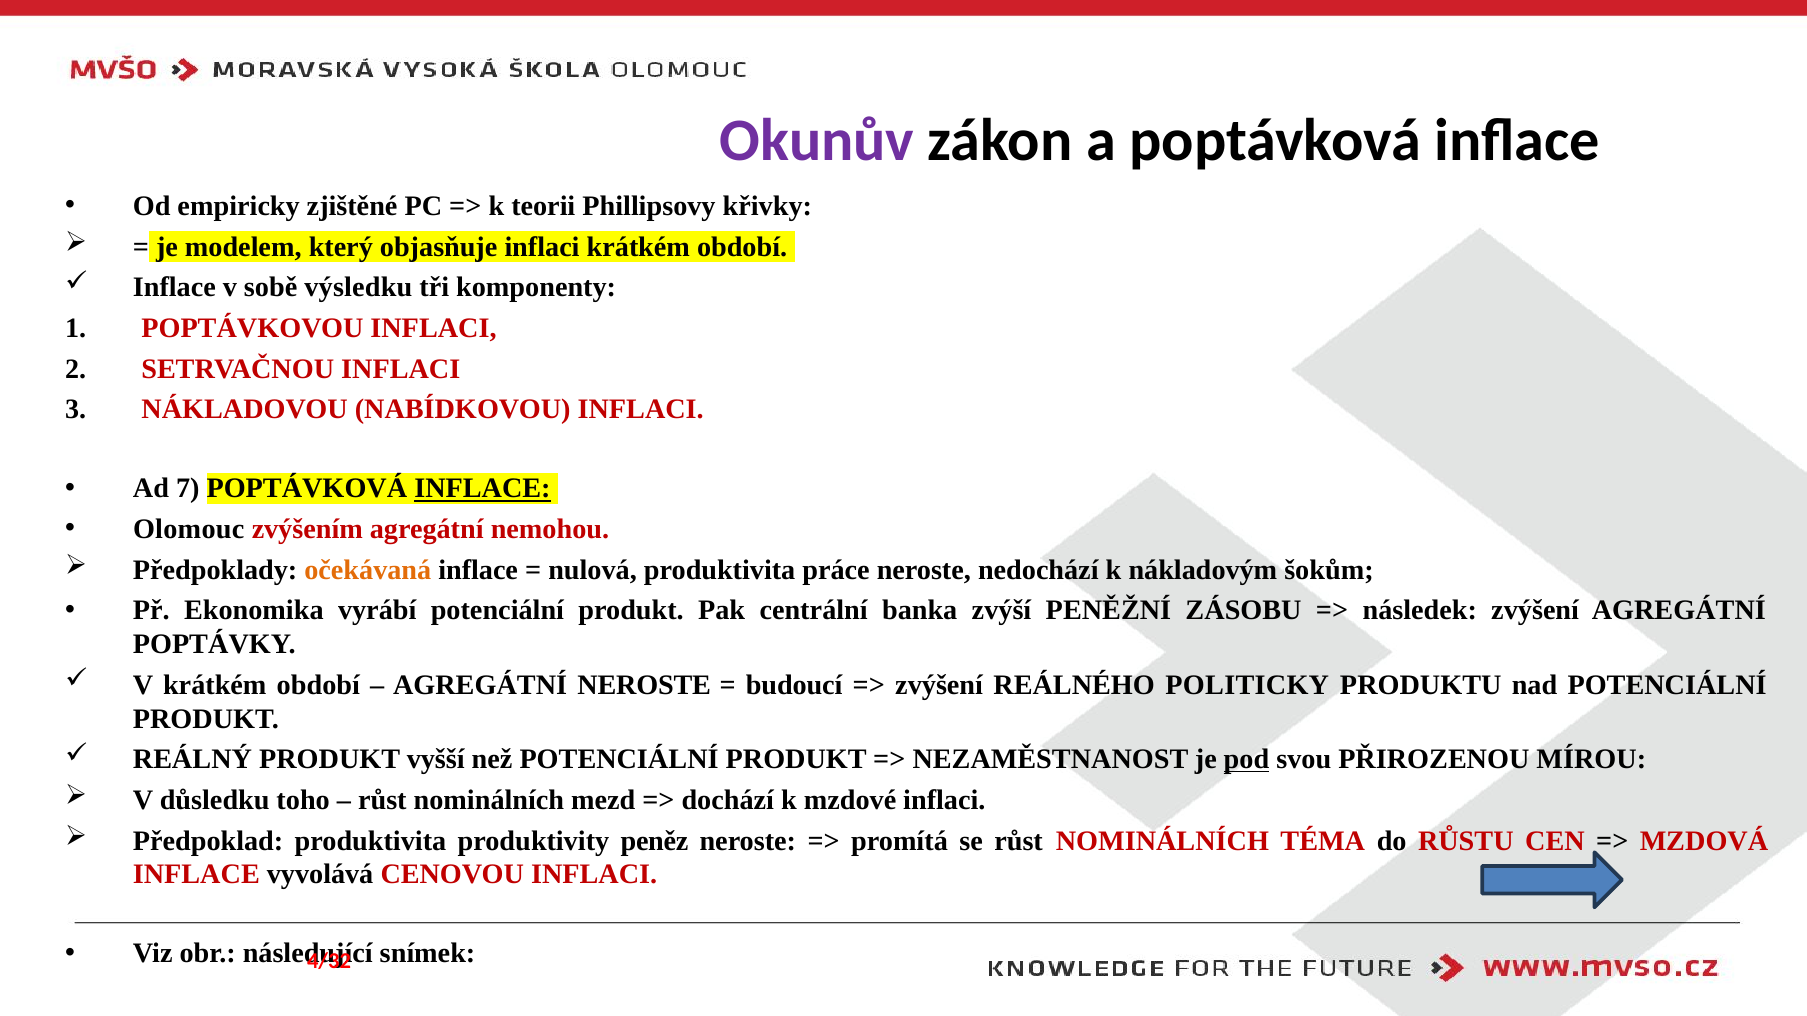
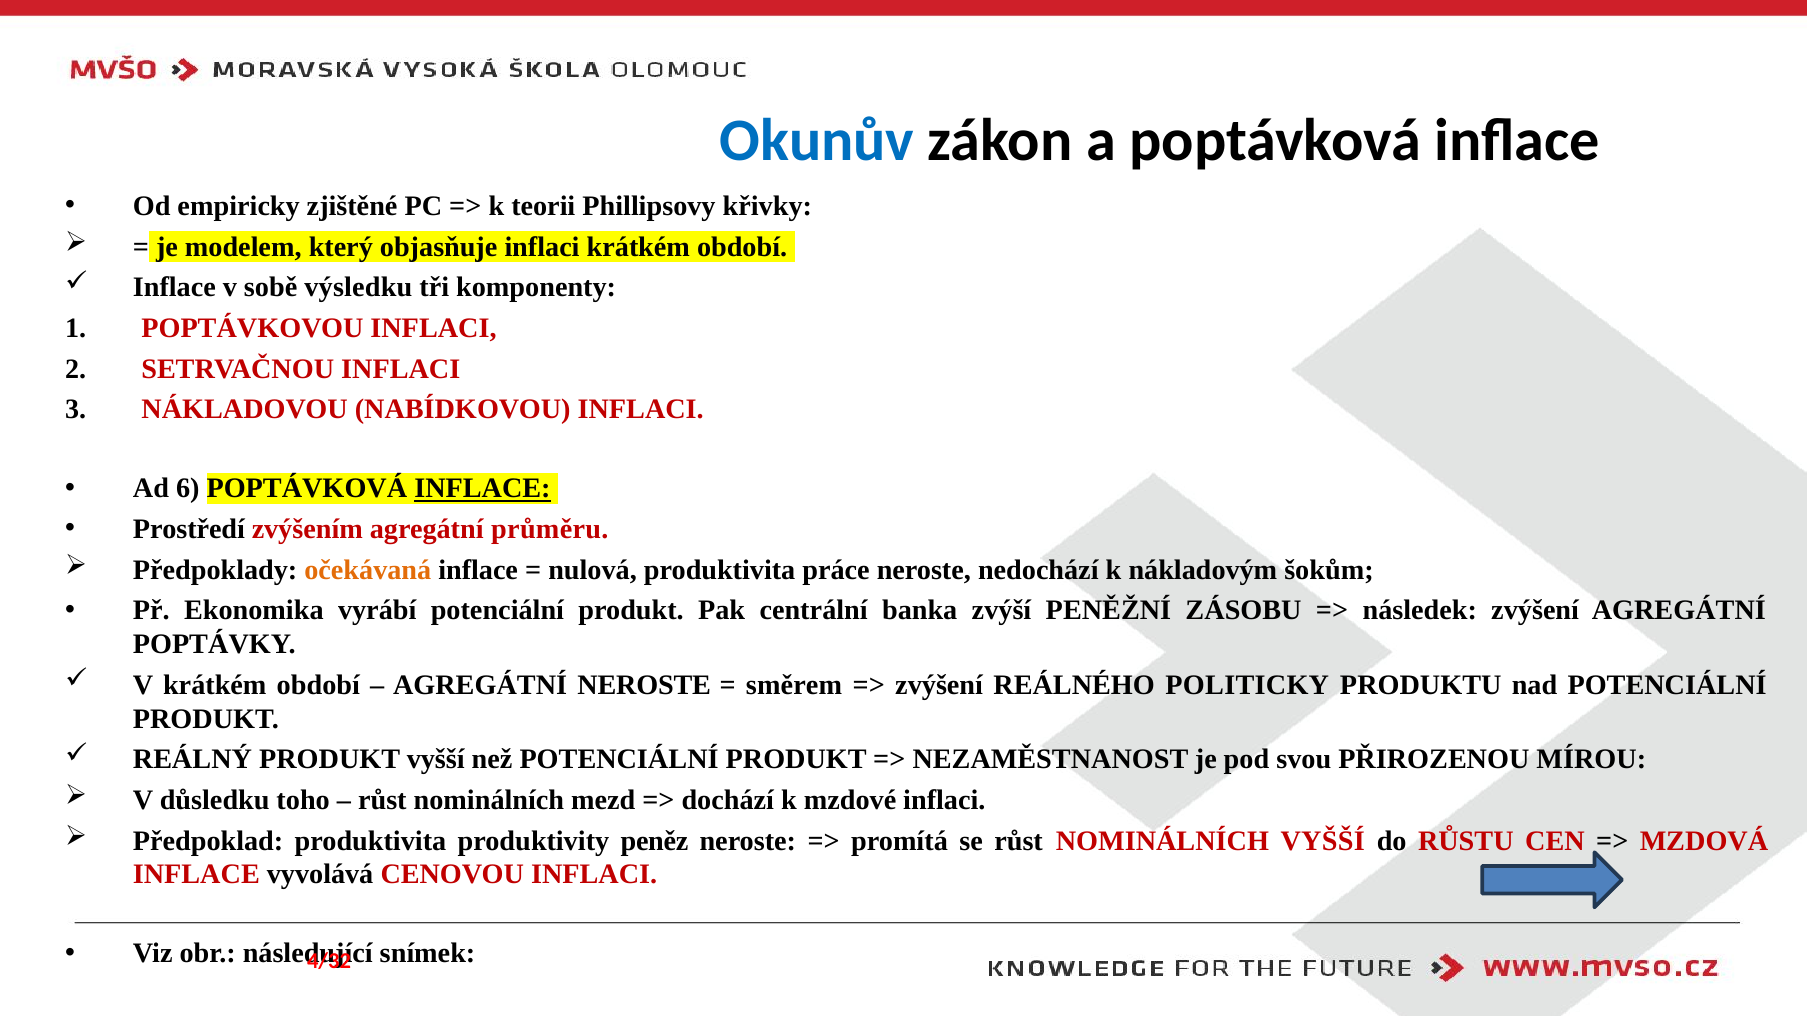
Okunův colour: purple -> blue (817, 141)
7: 7 -> 6 (188, 489)
Olomouc: Olomouc -> Prostředí (189, 529)
nemohou: nemohou -> průměru (550, 529)
budoucí: budoucí -> směrem (794, 685)
pod underline: present -> none (1246, 760)
NOMINÁLNÍCH TÉMA: TÉMA -> VYŠŠÍ (1323, 841)
